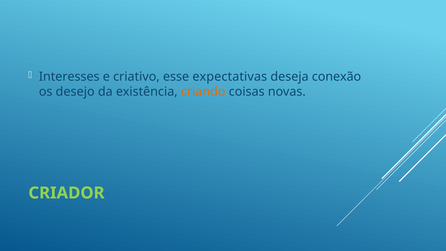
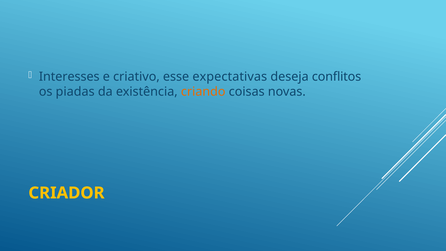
conexão: conexão -> conflitos (337, 77)
desejo: desejo -> piadas (75, 92)
CRIADOR colour: light green -> yellow (66, 193)
